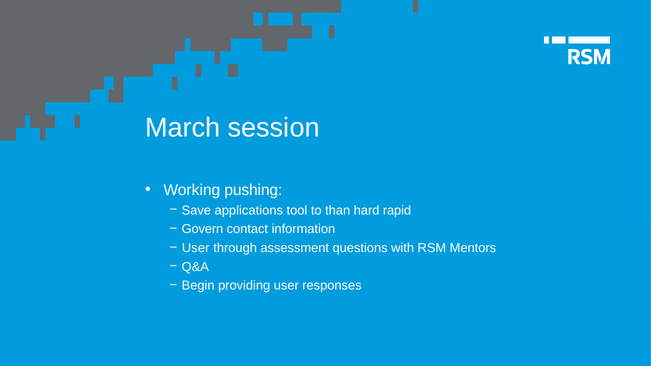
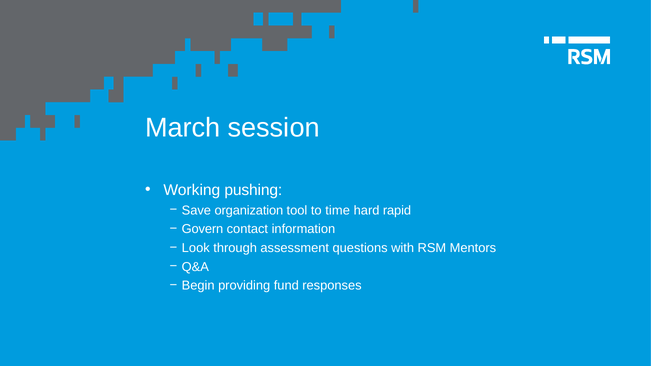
applications: applications -> organization (249, 210)
than: than -> time (338, 210)
User: User -> Look (196, 248)
providing user: user -> fund (286, 286)
